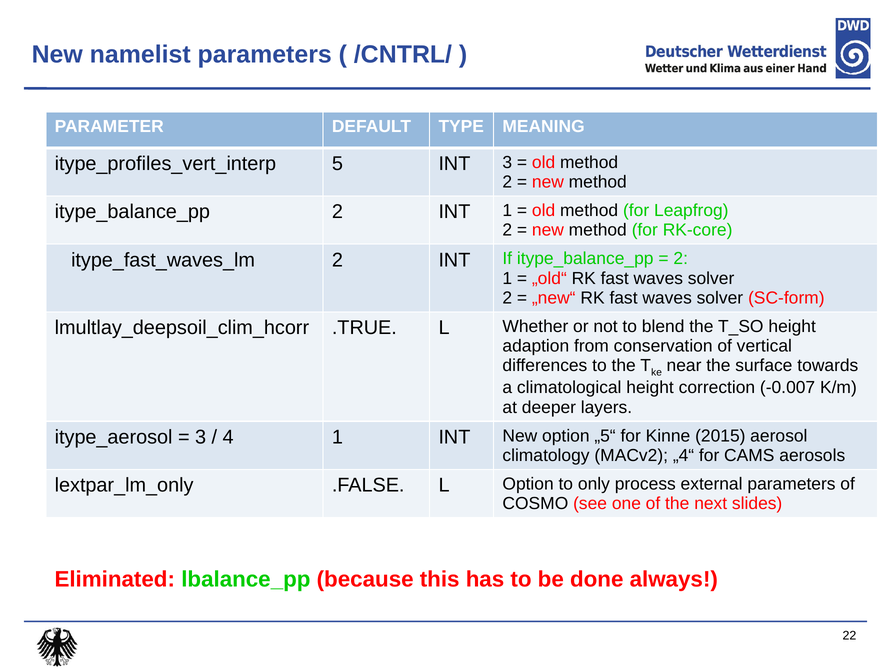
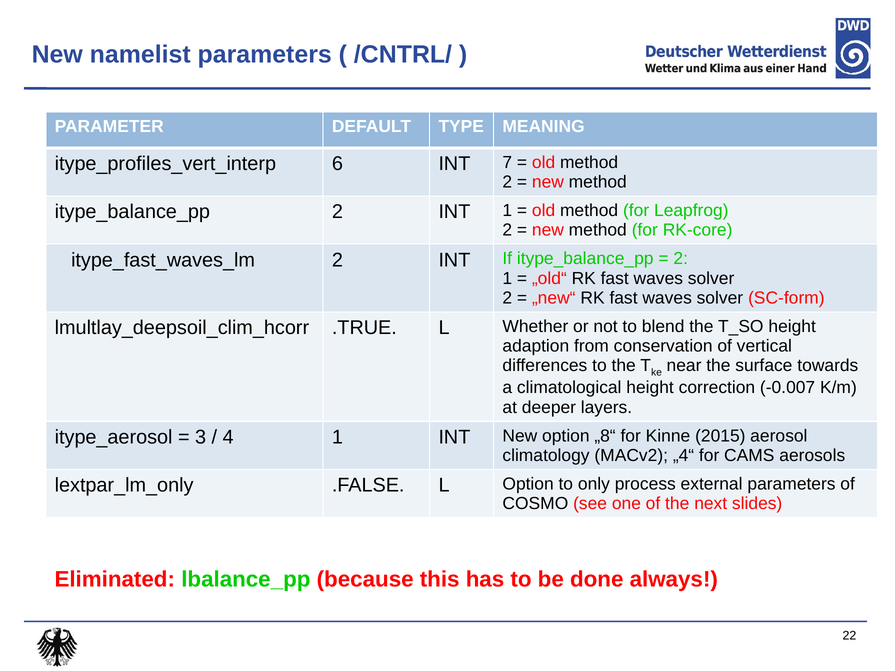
5: 5 -> 6 (337, 164)
INT 3: 3 -> 7 (507, 163)
„5“: „5“ -> „8“ (605, 436)
